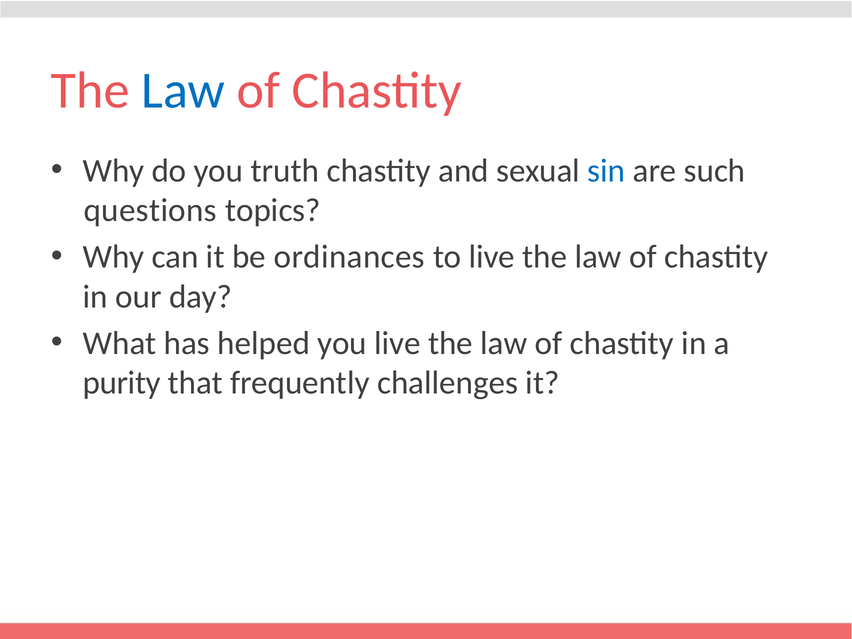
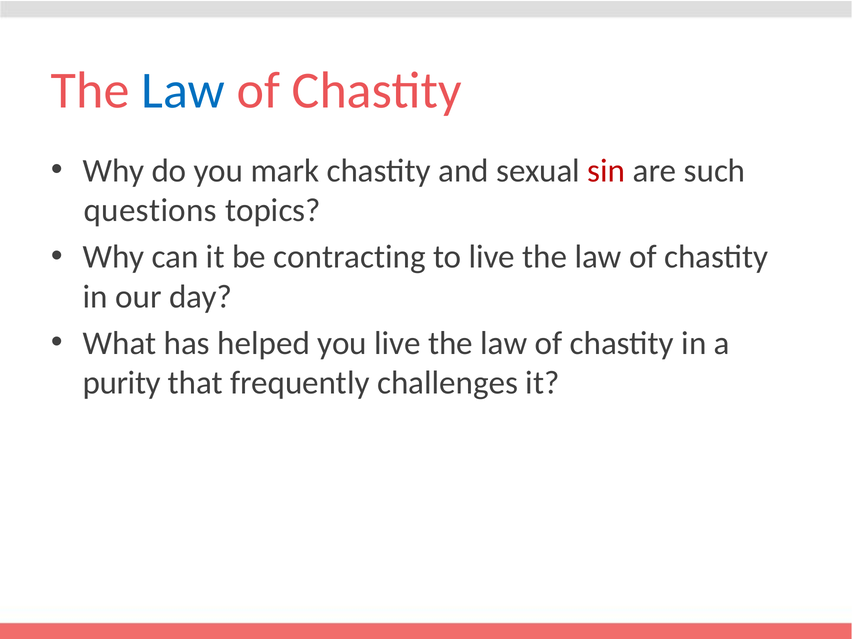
truth: truth -> mark (285, 171)
sin colour: blue -> red (606, 171)
ordinances: ordinances -> contracting (350, 257)
